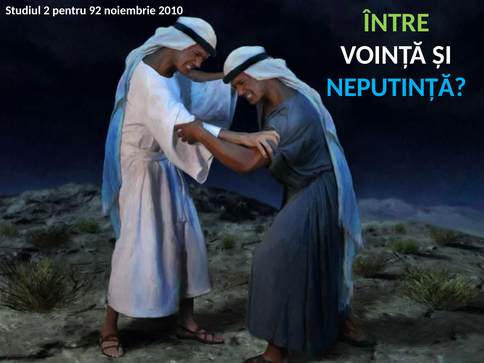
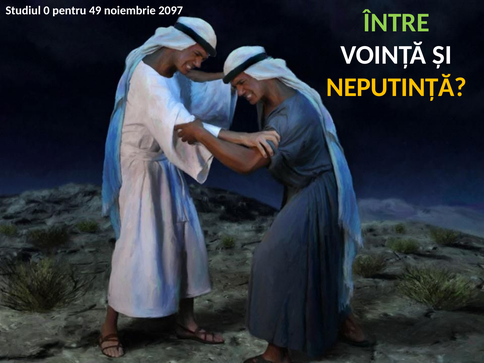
2: 2 -> 0 (47, 10)
92: 92 -> 49 (95, 10)
2010: 2010 -> 2097 (171, 10)
NEPUTINȚĂ colour: light blue -> yellow (396, 87)
